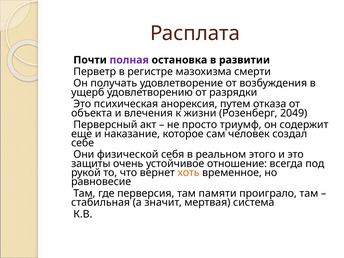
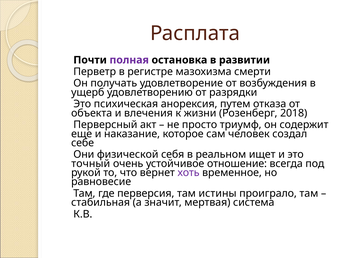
2049: 2049 -> 2018 (294, 113)
этого: этого -> ищет (262, 155)
защиты: защиты -> точный (91, 164)
хоть colour: orange -> purple (189, 173)
памяти: памяти -> истины (218, 193)
